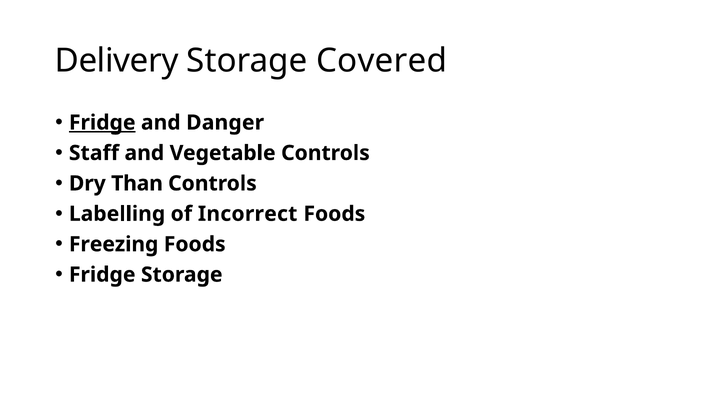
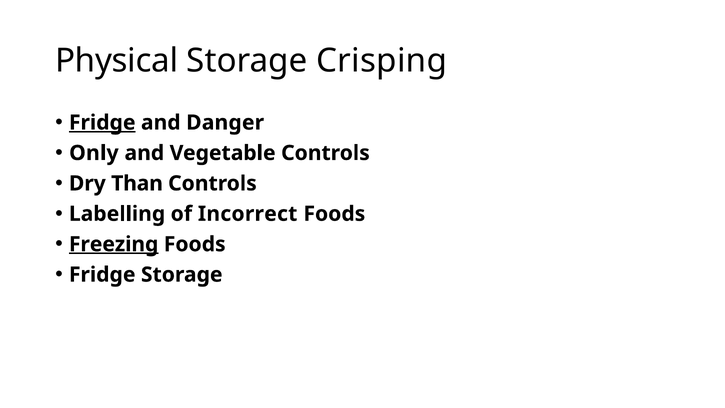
Delivery: Delivery -> Physical (117, 61)
Covered: Covered -> Crisping (382, 61)
Staff: Staff -> Only (94, 153)
Freezing underline: none -> present (114, 244)
